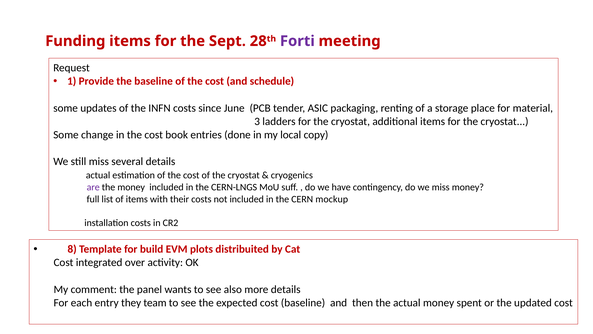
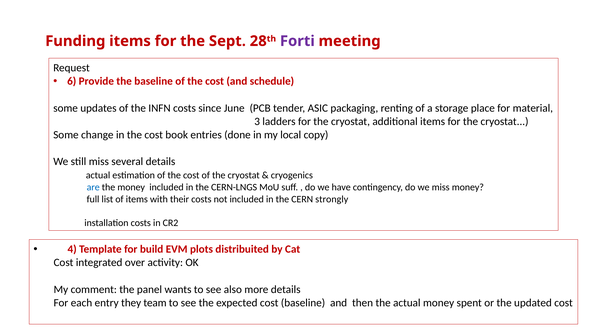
1: 1 -> 6 (72, 81)
are colour: purple -> blue (93, 187)
mockup: mockup -> strongly (332, 199)
8: 8 -> 4 (72, 249)
